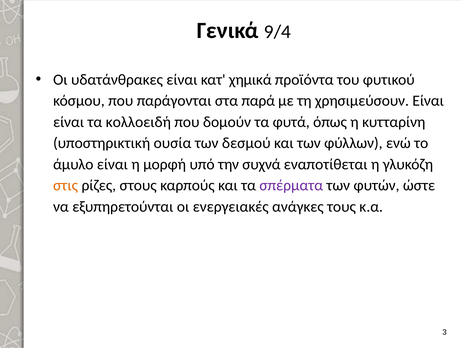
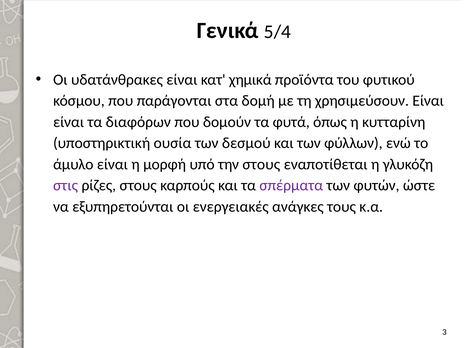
9/4: 9/4 -> 5/4 (277, 32)
παρά: παρά -> δομή (258, 101)
κολλοειδή: κολλοειδή -> διαφόρων (138, 122)
την συχνά: συχνά -> στους (261, 164)
στις colour: orange -> purple (66, 185)
